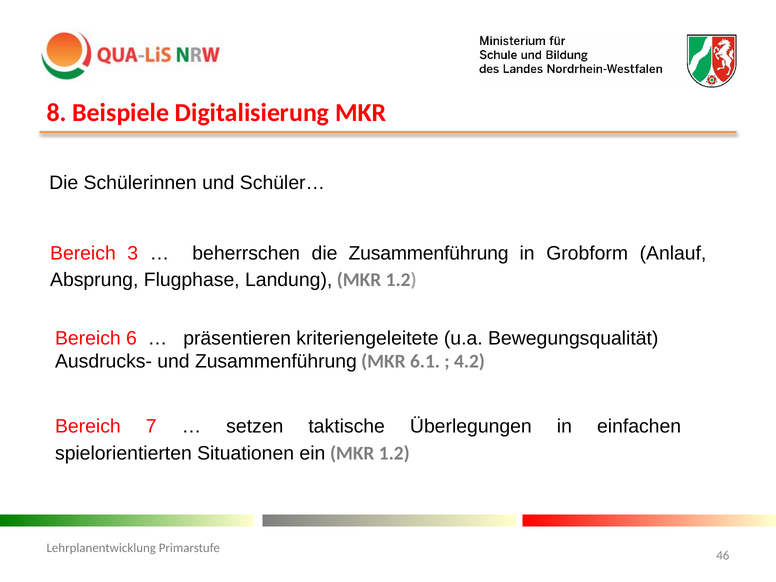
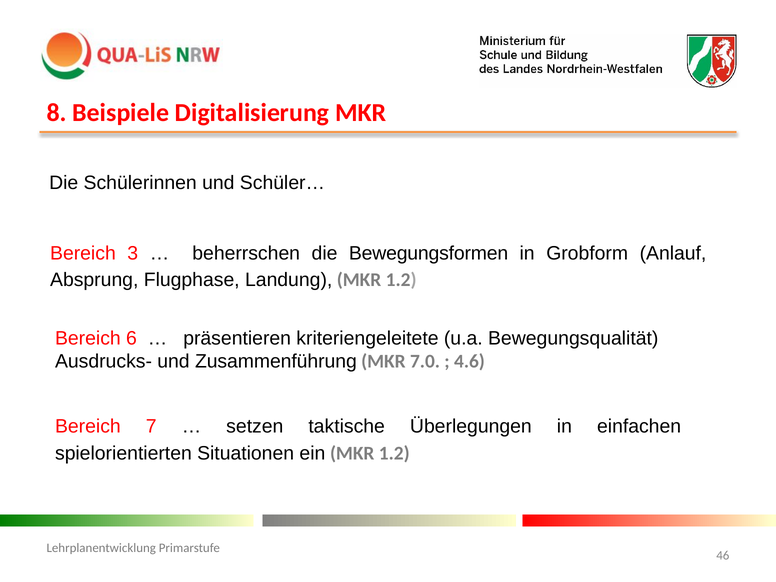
die Zusammenführung: Zusammenführung -> Bewegungsformen (429, 253)
6.1: 6.1 -> 7.0 (425, 361)
4.2: 4.2 -> 4.6 (469, 361)
